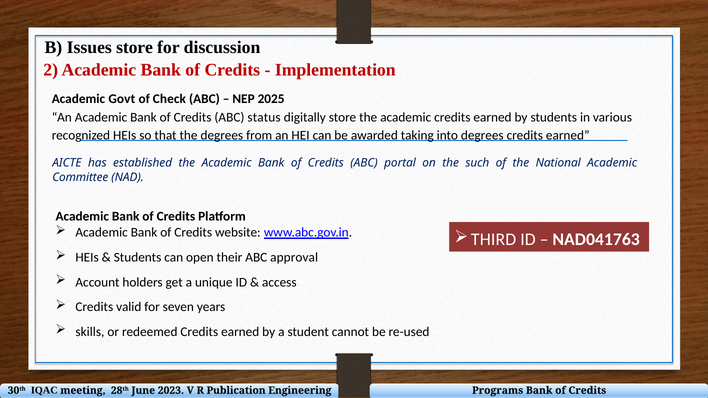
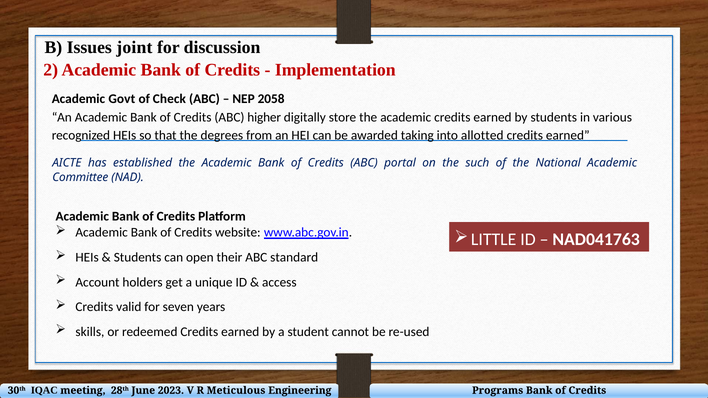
Issues store: store -> joint (134, 48)
2025: 2025 -> 2058 (271, 99)
status: status -> higher (264, 117)
into degrees: degrees -> allotted (482, 136)
THIRD: THIRD -> LITTLE (494, 240)
approval: approval -> standard (294, 258)
Publication: Publication -> Meticulous (236, 391)
